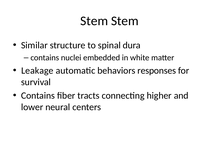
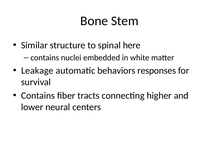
Stem: Stem -> Bone (94, 21)
dura: dura -> here (132, 45)
